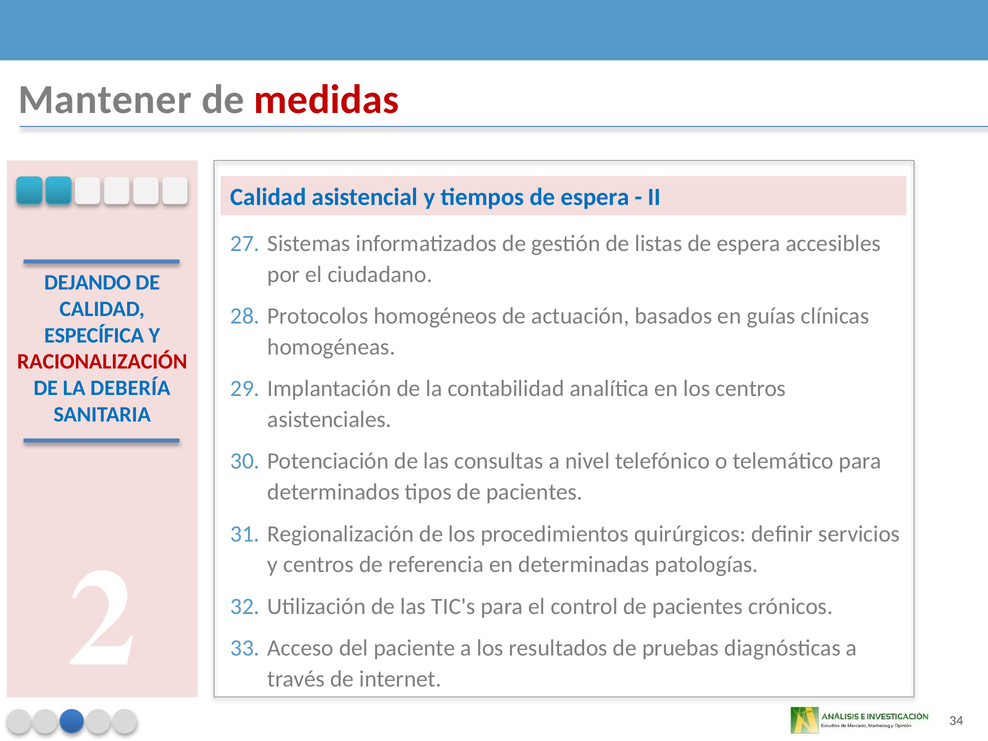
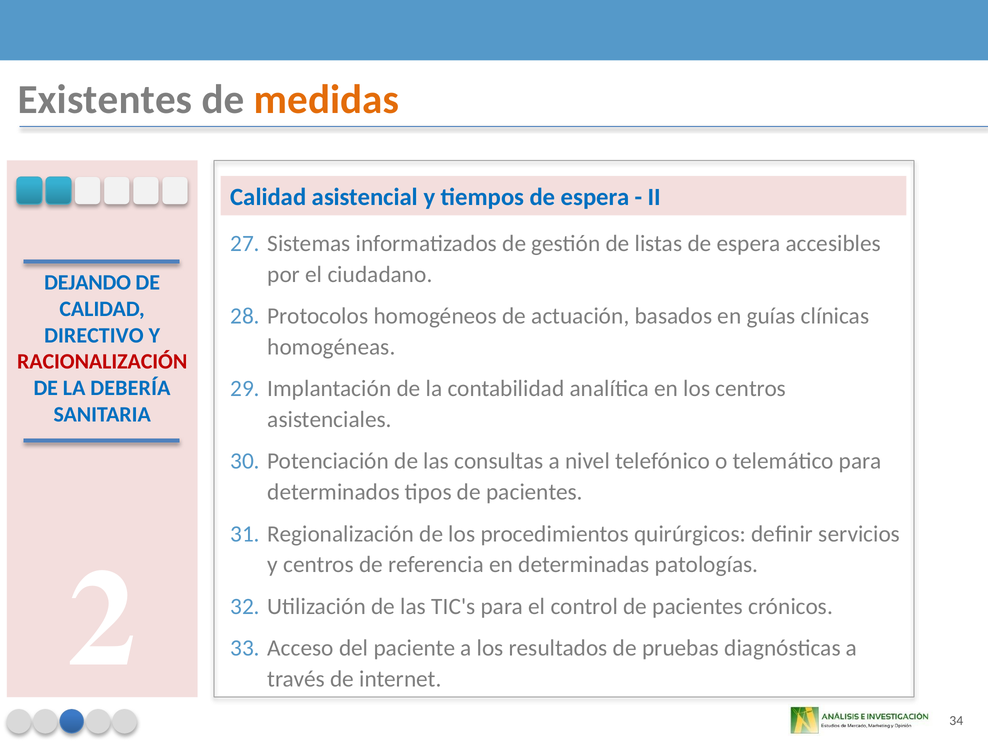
Mantener: Mantener -> Existentes (105, 100)
medidas colour: red -> orange (326, 100)
ESPECÍFICA: ESPECÍFICA -> DIRECTIVO (94, 335)
